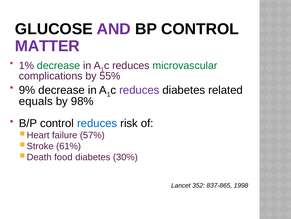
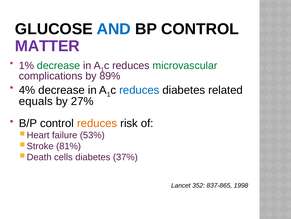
AND colour: purple -> blue (114, 29)
55%: 55% -> 89% (110, 76)
9%: 9% -> 4% (27, 90)
reduces colour: purple -> blue (139, 90)
98%: 98% -> 27% (82, 101)
reduces colour: blue -> orange (97, 123)
57%: 57% -> 53% (92, 135)
61%: 61% -> 81% (69, 146)
food: food -> cells (63, 157)
30%: 30% -> 37% (125, 157)
